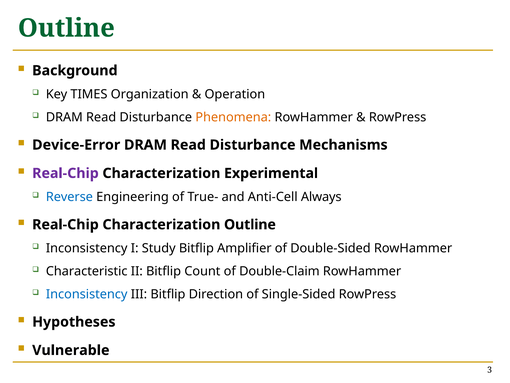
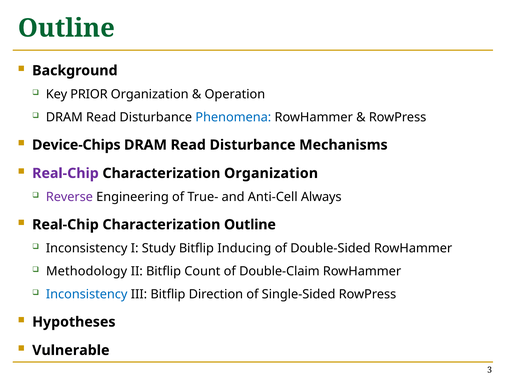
TIMES: TIMES -> PRIOR (89, 94)
Phenomena colour: orange -> blue (233, 117)
Device-Error: Device-Error -> Device-Chips (76, 145)
Characterization Experimental: Experimental -> Organization (271, 173)
Reverse colour: blue -> purple (69, 197)
Amplifier: Amplifier -> Inducing (244, 248)
Characteristic: Characteristic -> Methodology (87, 271)
